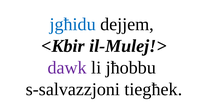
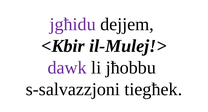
jgħidu colour: blue -> purple (73, 24)
